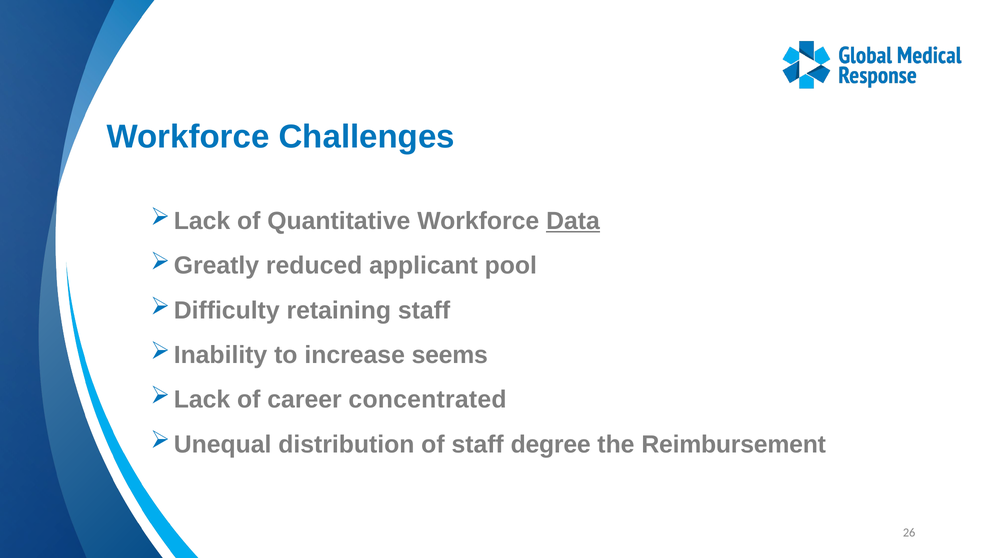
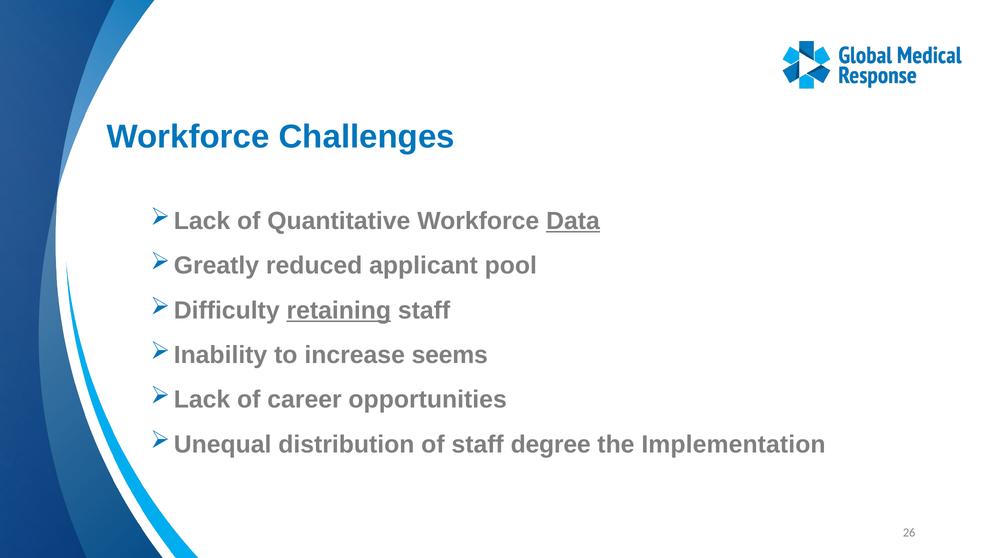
retaining underline: none -> present (339, 310)
concentrated: concentrated -> opportunities (428, 399)
Reimbursement: Reimbursement -> Implementation (734, 444)
